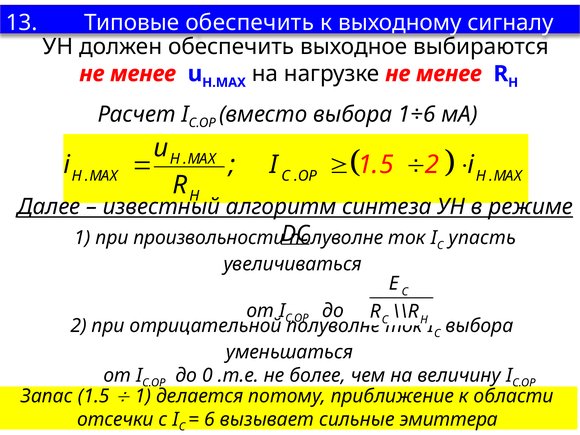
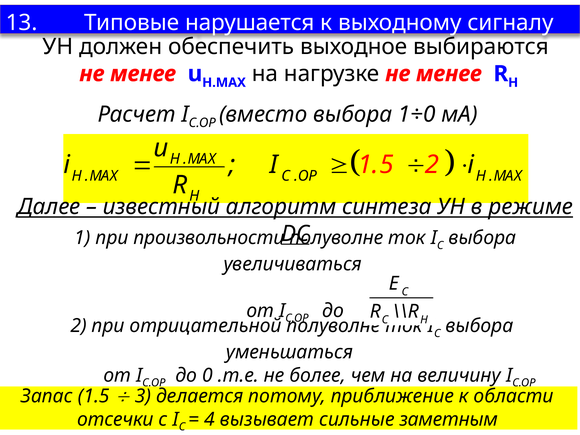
Типовые обеспечить: обеспечить -> нарушается (250, 23)
1÷6: 1÷6 -> 1÷0 (417, 114)
упасть: упасть -> выбора (482, 238)
1: 1 -> 3 (143, 396)
6: 6 -> 4 (210, 419)
эмиттера: эмиттера -> заметным (449, 419)
